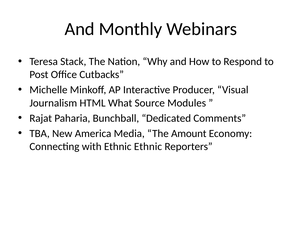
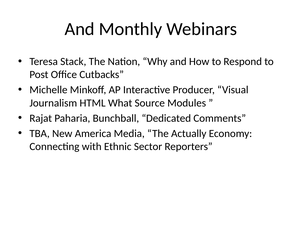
Amount: Amount -> Actually (189, 134)
Ethnic Ethnic: Ethnic -> Sector (148, 147)
